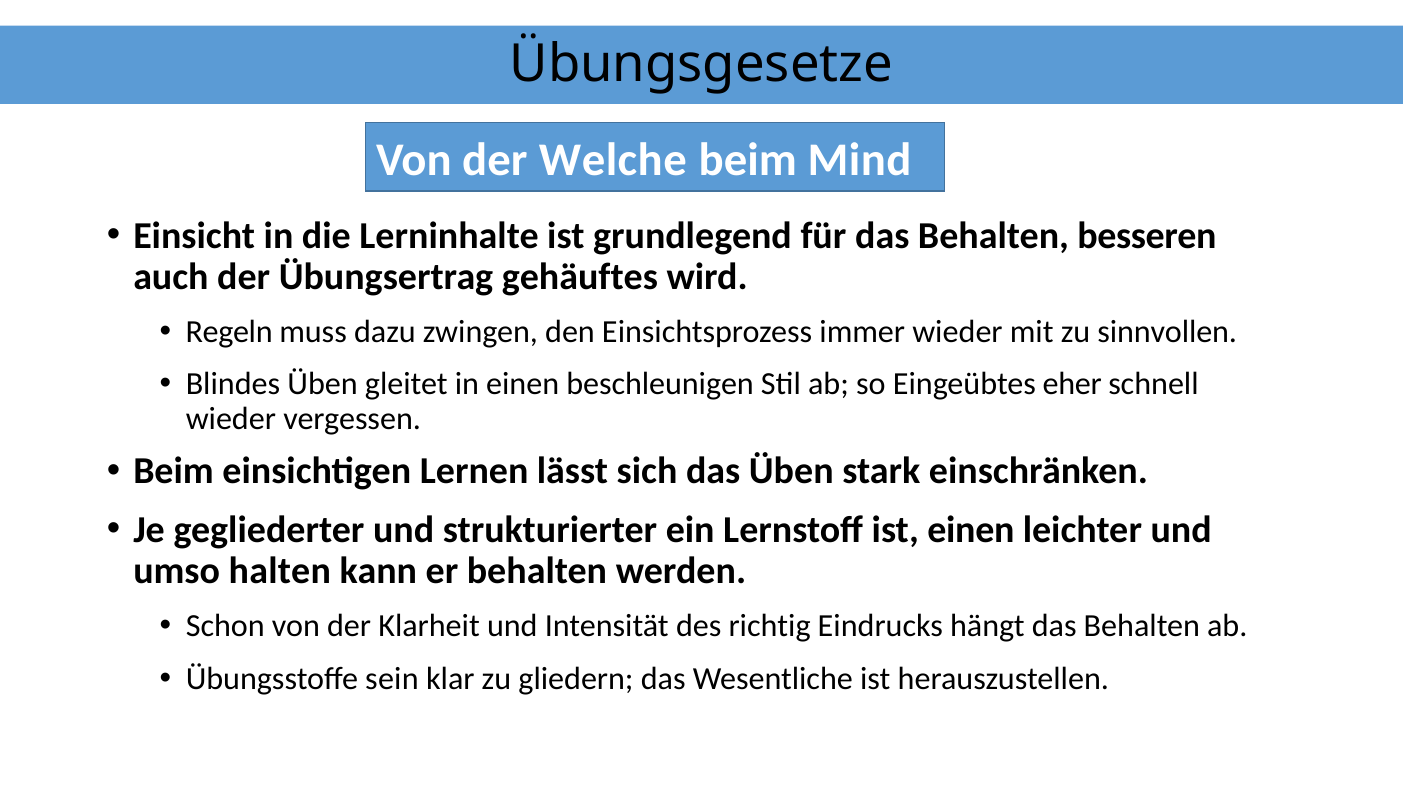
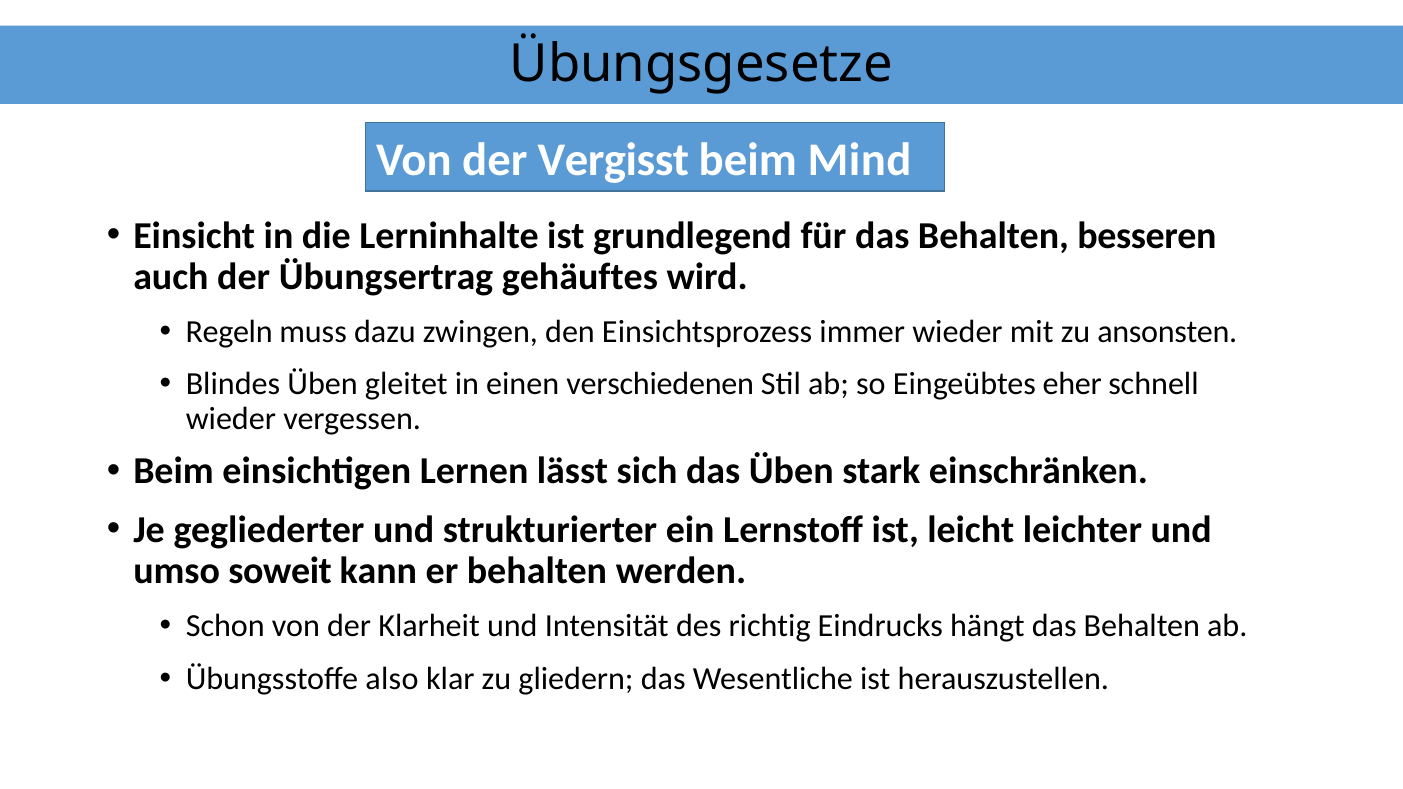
Welche: Welche -> Vergisst (613, 160)
sinnvollen: sinnvollen -> ansonsten (1167, 332)
beschleunigen: beschleunigen -> verschiedenen (660, 384)
ist einen: einen -> leicht (971, 530)
halten: halten -> soweit (280, 571)
sein: sein -> also (392, 679)
